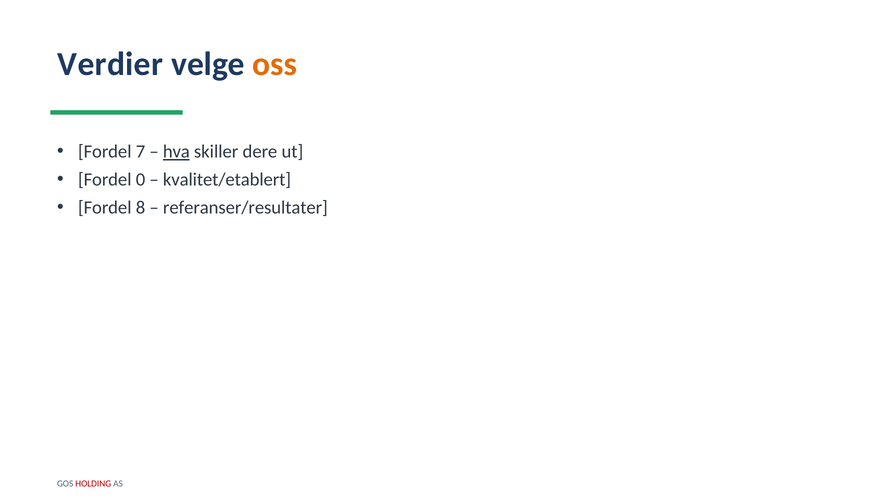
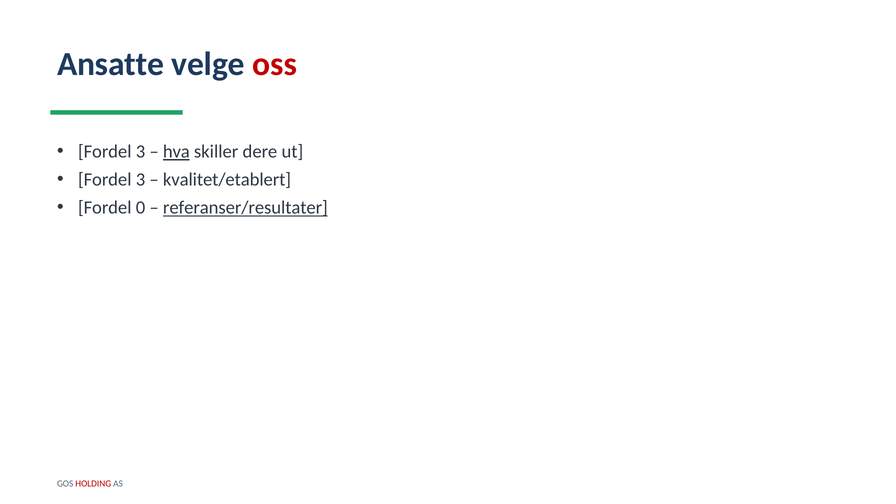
Verdier: Verdier -> Ansatte (111, 64)
oss colour: orange -> red (275, 64)
7: 7 -> 3 (141, 152)
0: 0 -> 3 (141, 180)
8: 8 -> 0 (141, 208)
referanser/resultater underline: none -> present (245, 208)
